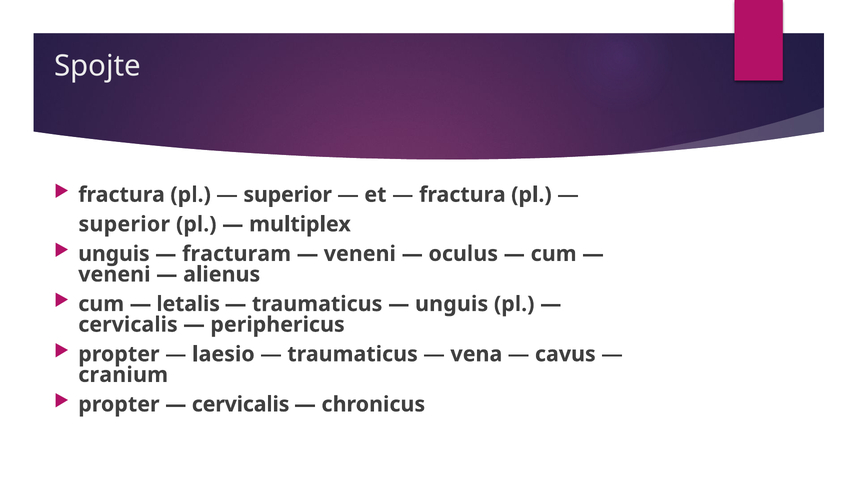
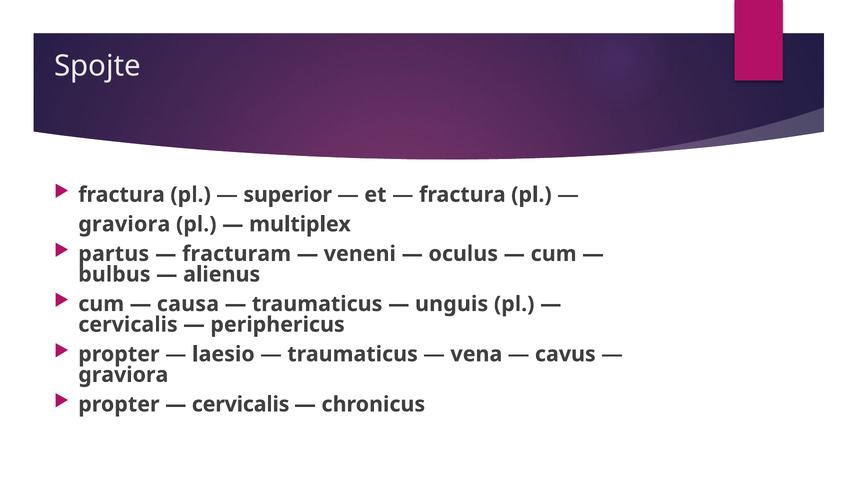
superior: superior -> graviora (124, 224)
unguis: unguis -> partus (114, 254)
veneni: veneni -> bulbus (114, 274)
letalis: letalis -> causa (188, 304)
cranium: cranium -> graviora (123, 375)
